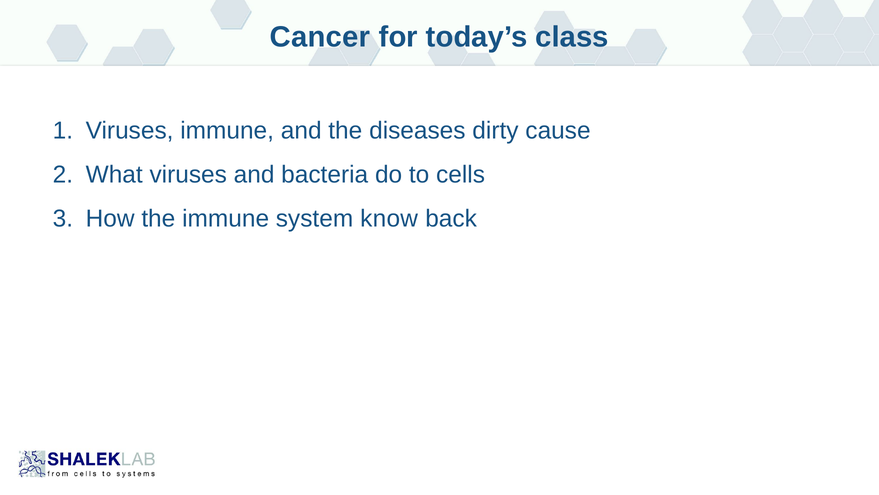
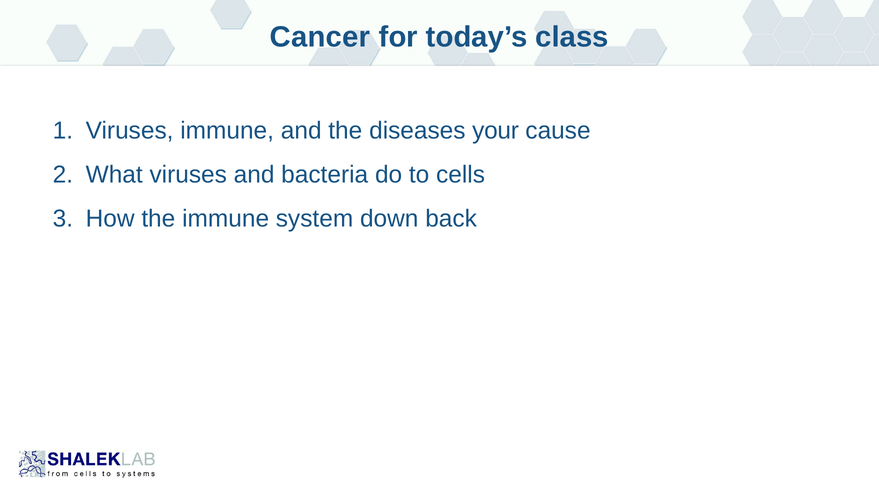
dirty: dirty -> your (496, 131)
know: know -> down (389, 219)
